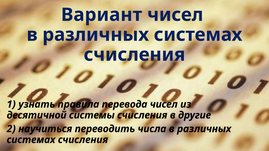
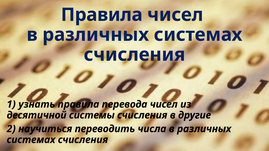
Вариант: Вариант -> Правила (102, 15)
